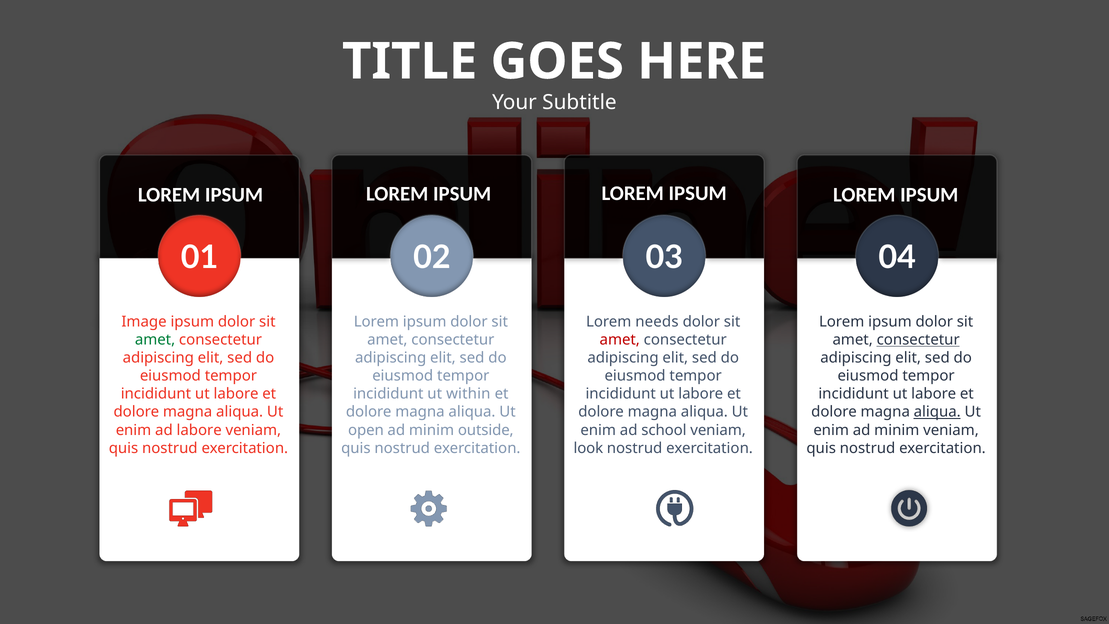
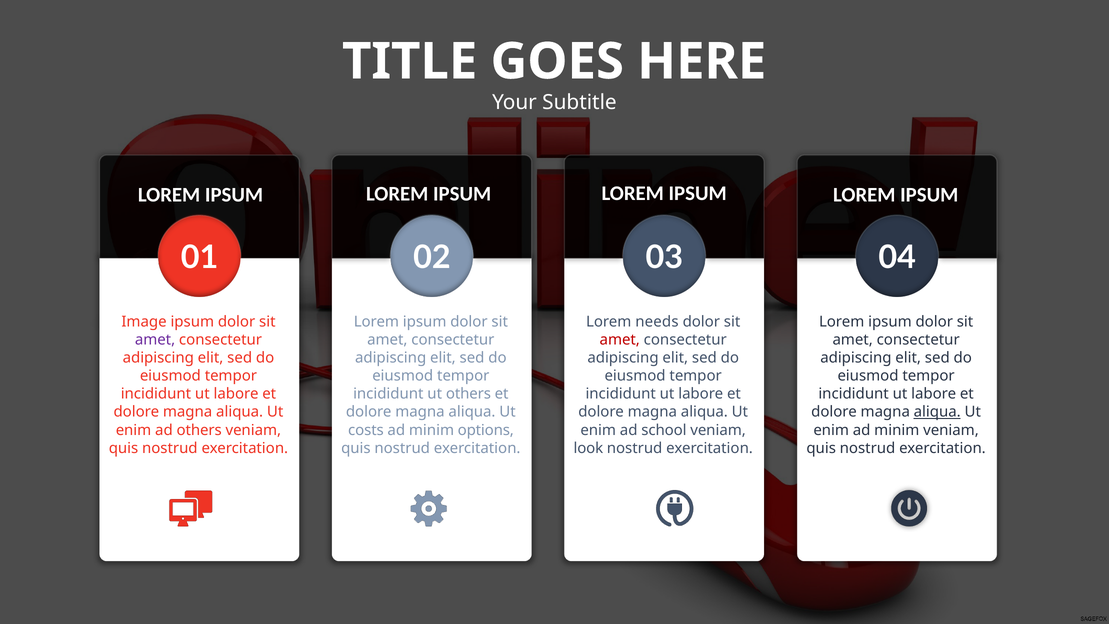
amet colour: green -> purple (155, 340)
consectetur underline: present -> none (918, 340)
ut within: within -> others (468, 394)
ad labore: labore -> others (199, 430)
open: open -> costs (366, 430)
outside: outside -> options (486, 430)
